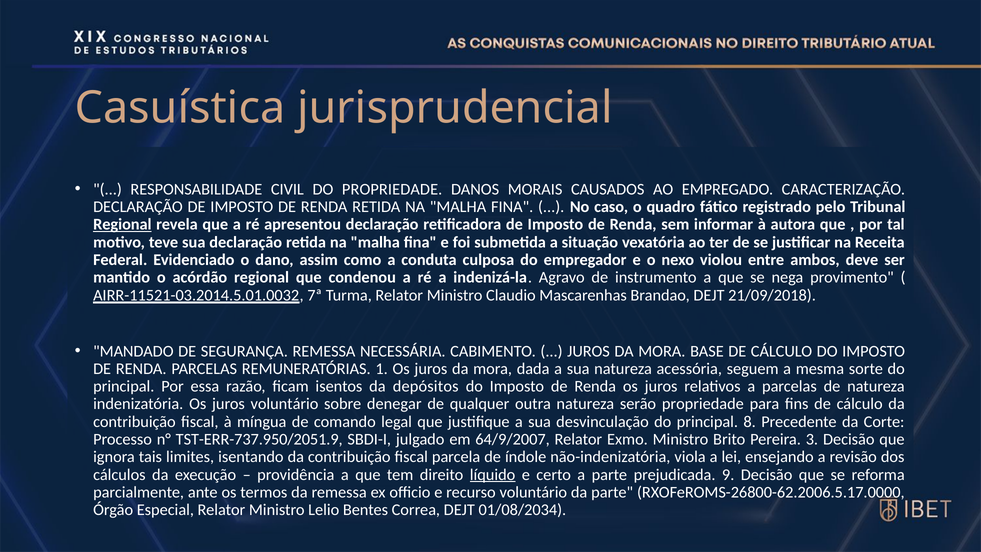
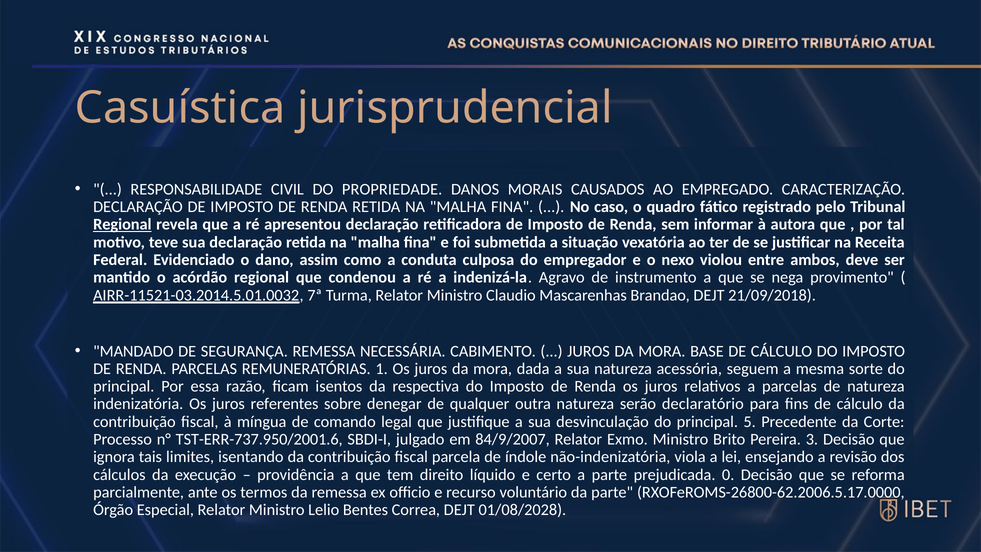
depósitos: depósitos -> respectiva (426, 386)
juros voluntário: voluntário -> referentes (285, 404)
serão propriedade: propriedade -> declaratório (703, 404)
8: 8 -> 5 (750, 422)
TST-ERR-737.950/2051.9: TST-ERR-737.950/2051.9 -> TST-ERR-737.950/2001.6 (259, 439)
64/9/2007: 64/9/2007 -> 84/9/2007 (513, 439)
líquido underline: present -> none (493, 475)
9: 9 -> 0 (728, 475)
01/08/2034: 01/08/2034 -> 01/08/2028 (522, 510)
